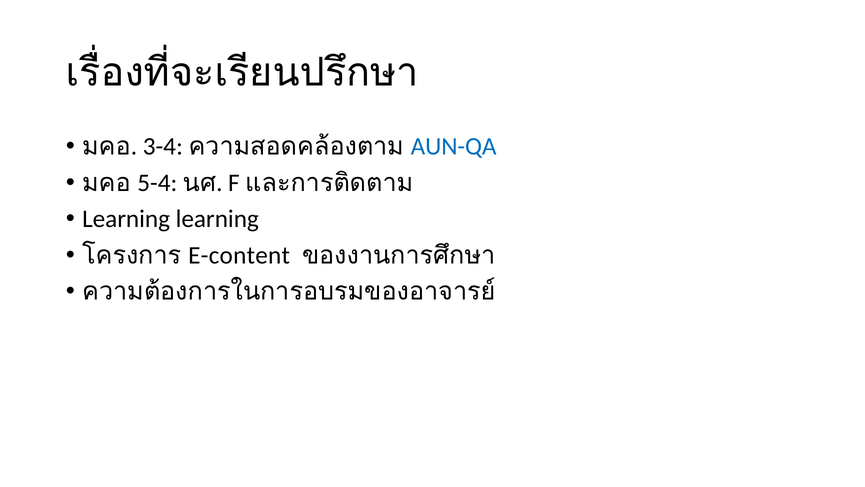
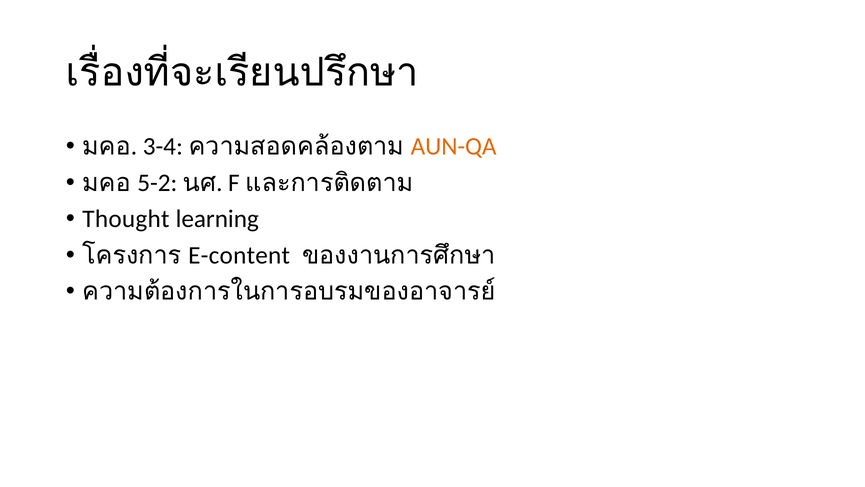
AUN-QA colour: blue -> orange (454, 146)
5-4: 5-4 -> 5-2 (157, 183)
Learning: Learning -> Thought (126, 219)
